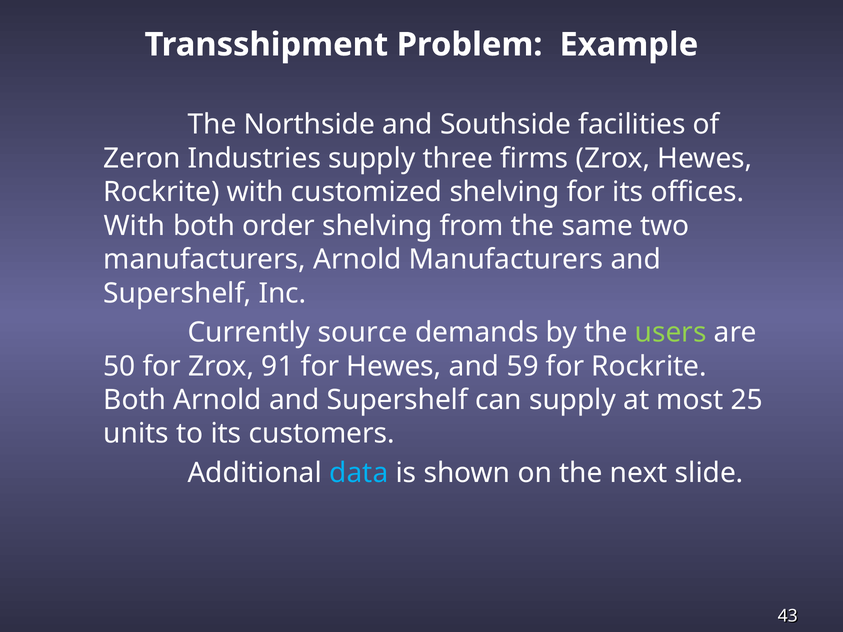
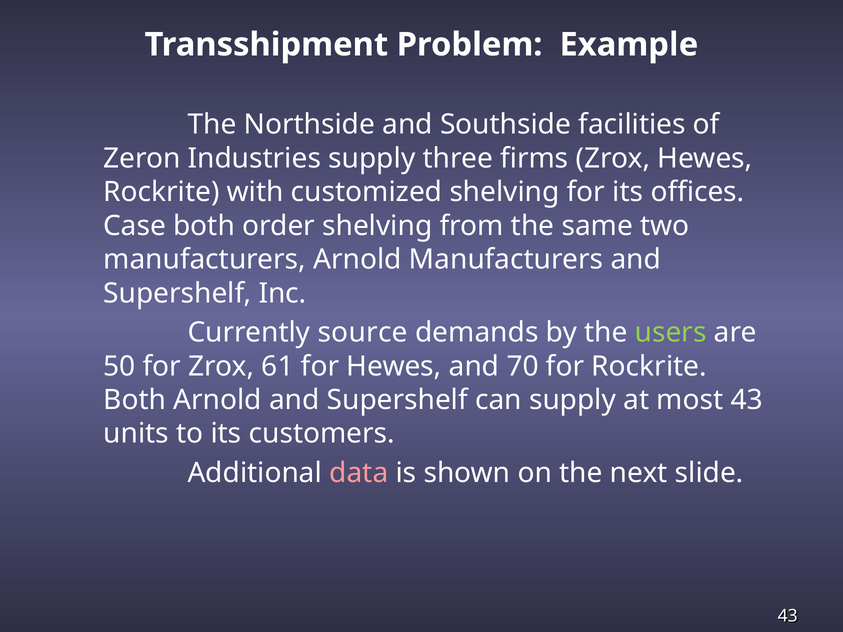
With: With -> Case (135, 226)
91: 91 -> 61 (278, 366)
59: 59 -> 70 (523, 366)
most 25: 25 -> 43 (747, 400)
data colour: light blue -> pink (359, 473)
